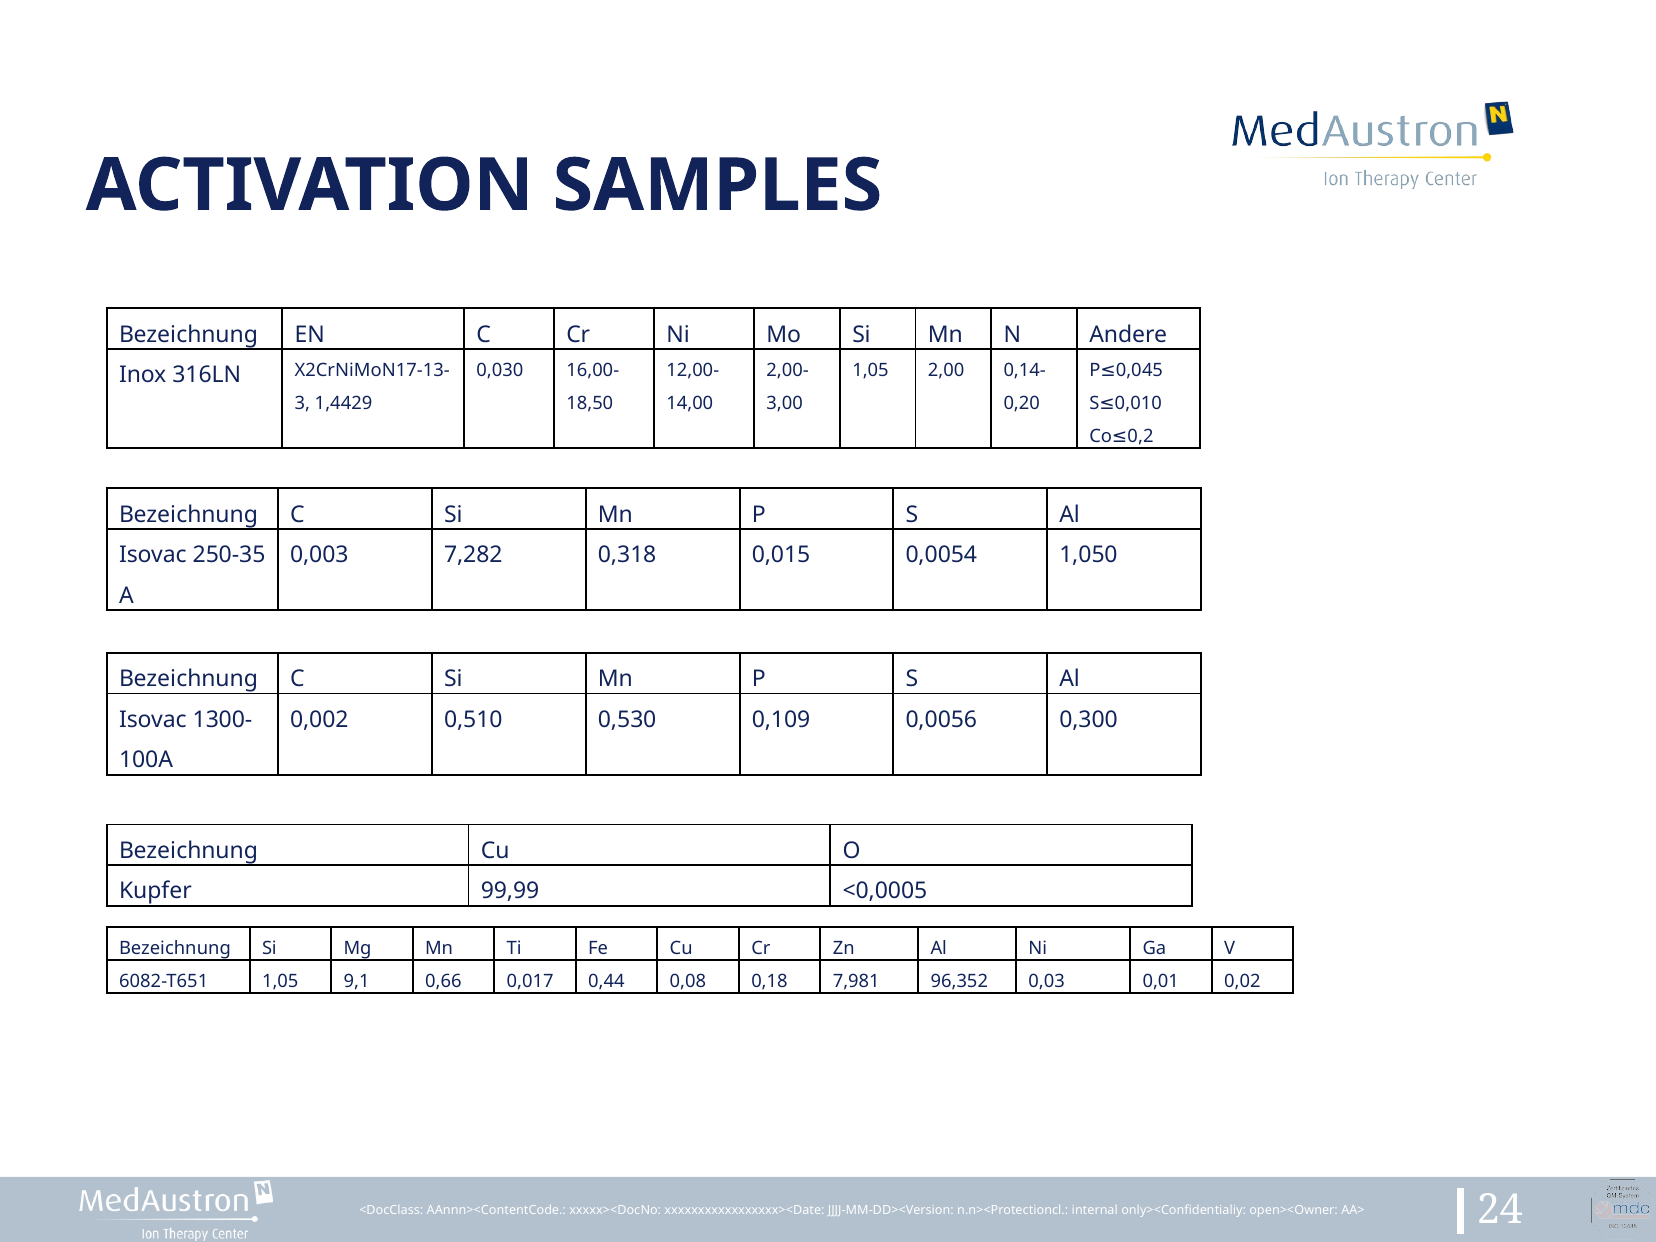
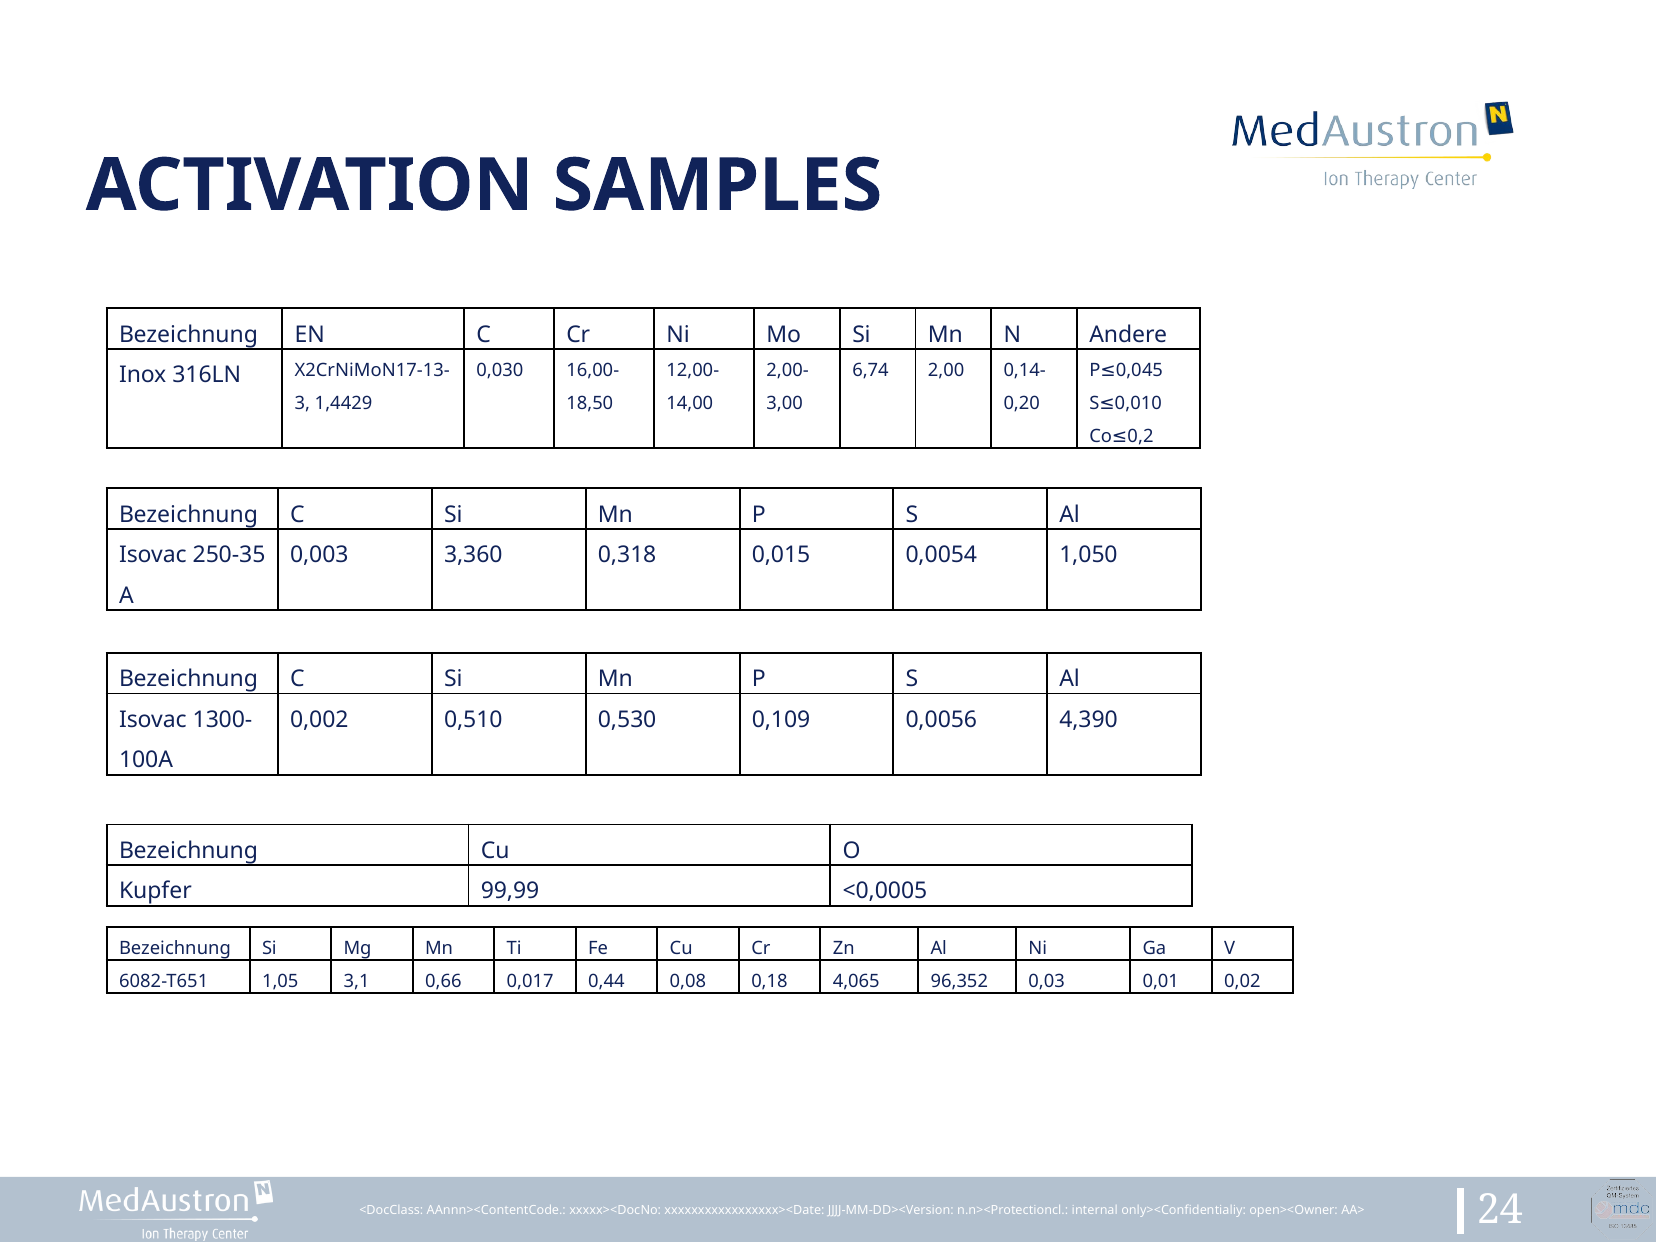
1,05: 1,05 -> 6,74 (870, 370)
7,282: 7,282 -> 3,360 (473, 555)
0,300: 0,300 -> 4,390 (1088, 720)
9,1: 9,1 -> 3,1 (357, 982)
7,981: 7,981 -> 4,065 (856, 982)
